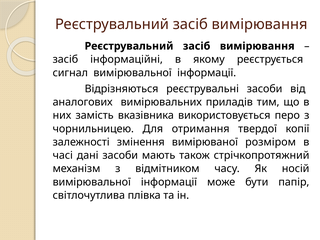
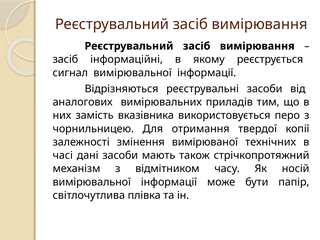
розміром: розміром -> технічних (271, 142)
